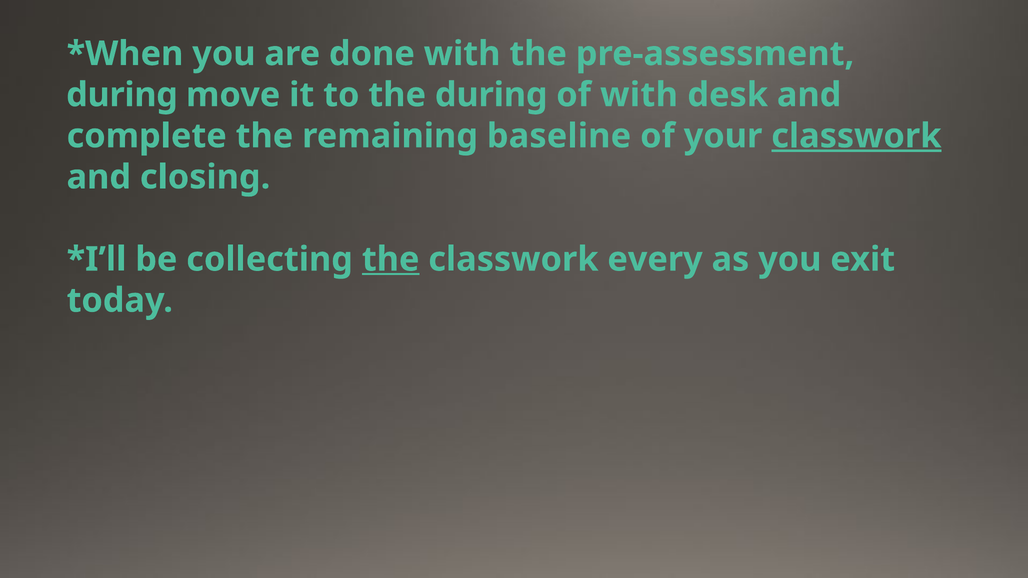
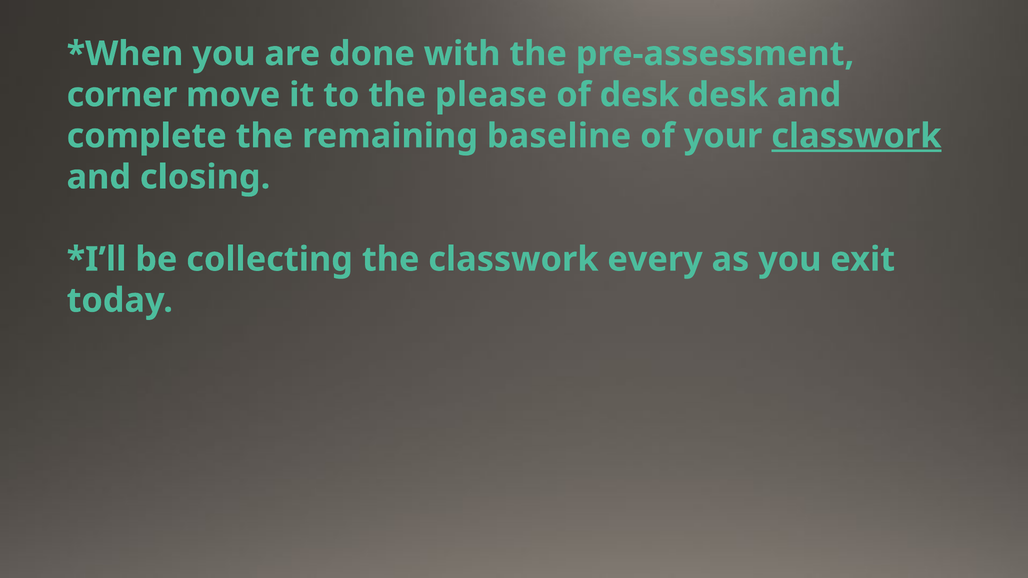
during: during -> corner (122, 95)
the during: during -> please (491, 95)
of with: with -> desk (639, 95)
the underline: present -> none (391, 259)
